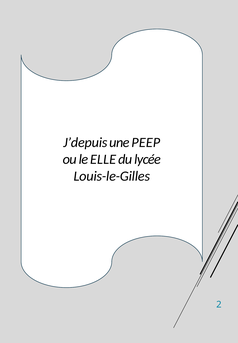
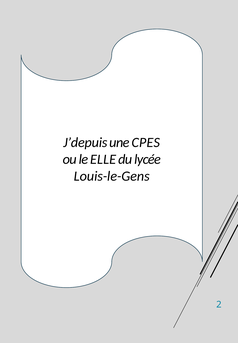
PEEP: PEEP -> CPES (146, 143)
Louis-le-Gilles: Louis-le-Gilles -> Louis-le-Gens (112, 177)
